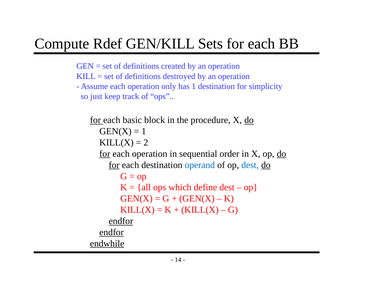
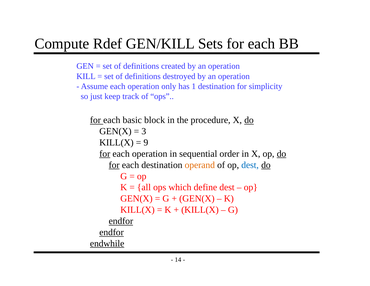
1: 1 -> 3 (144, 131)
2: 2 -> 9 (146, 142)
operand colour: blue -> orange (200, 165)
